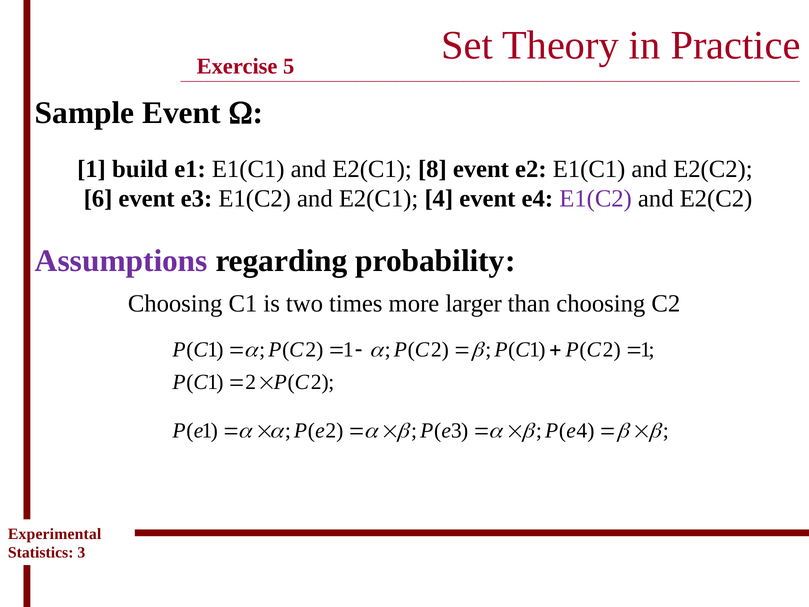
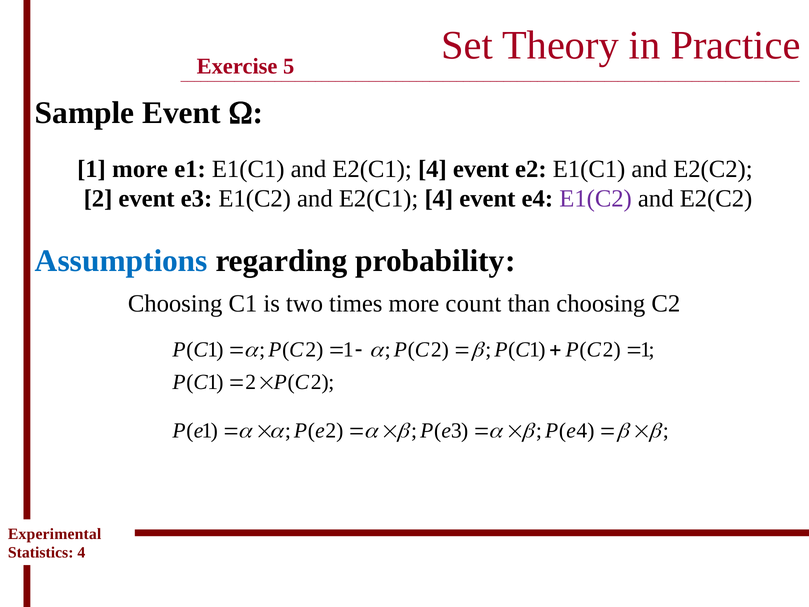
1 build: build -> more (140, 169)
E1(C1 and E2(C1 8: 8 -> 4 (432, 169)
6: 6 -> 2 (98, 199)
Assumptions colour: purple -> blue (121, 261)
larger: larger -> count (473, 304)
Statistics 3: 3 -> 4 (81, 552)
